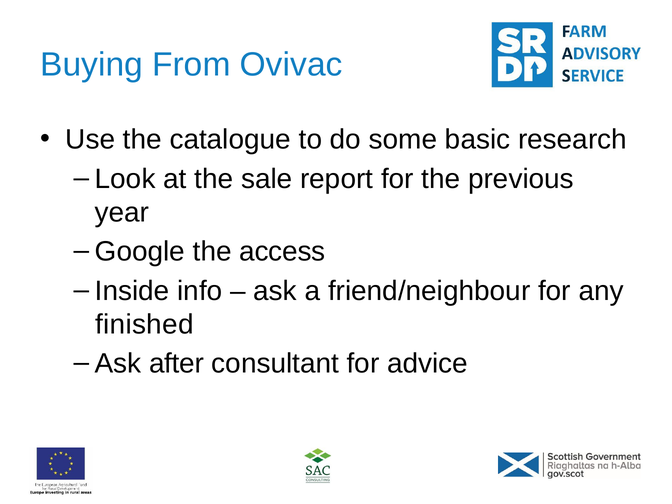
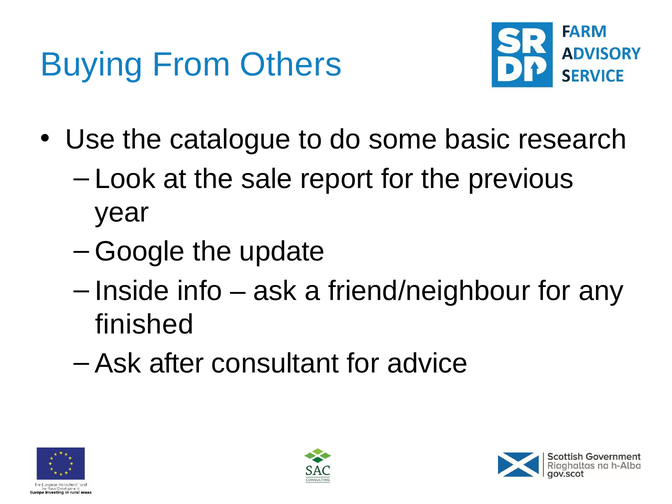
Ovivac: Ovivac -> Others (291, 65)
access: access -> update (282, 252)
